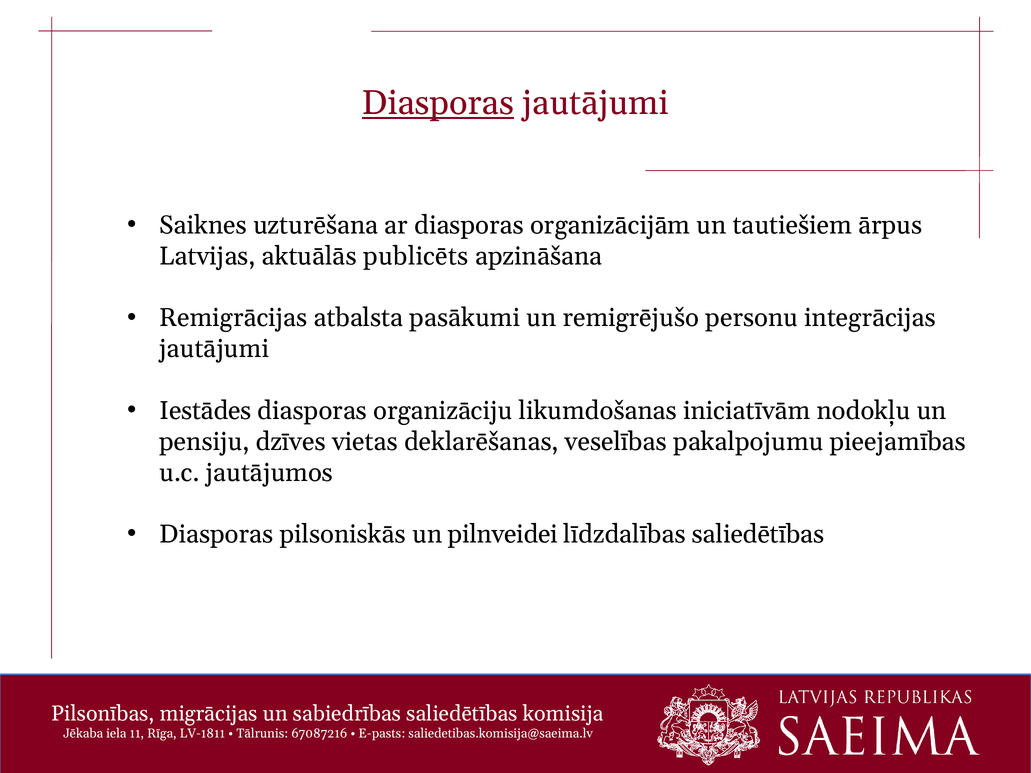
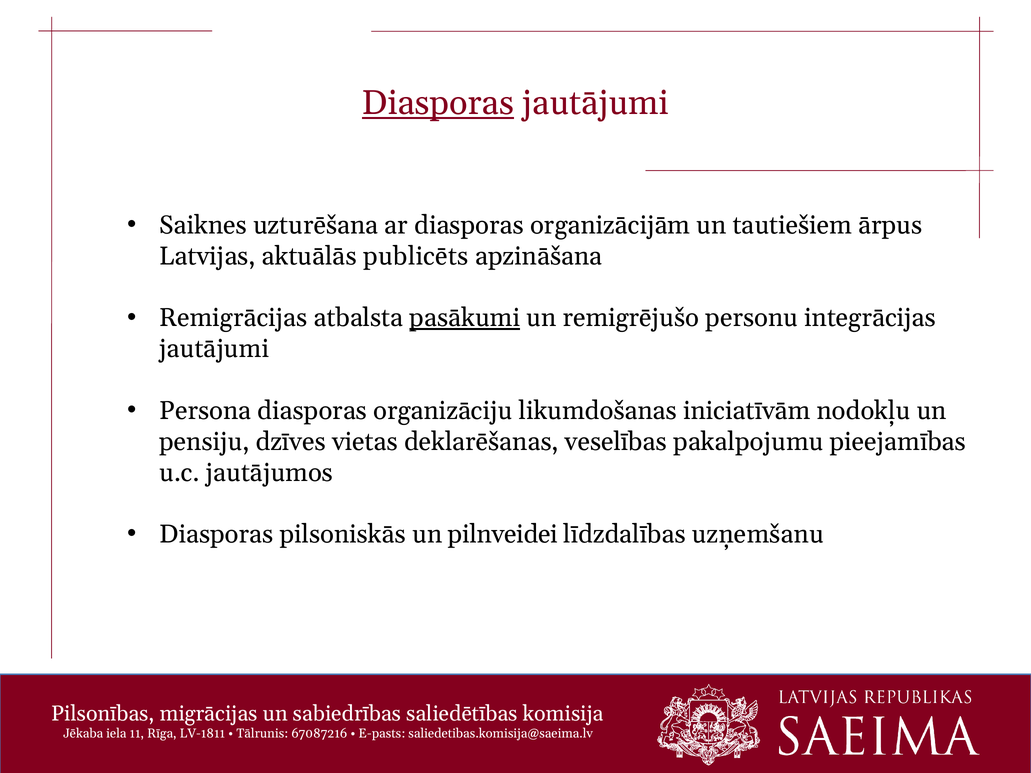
pasākumi underline: none -> present (465, 318)
Iestādes: Iestādes -> Persona (205, 411)
līdzdalības saliedētības: saliedētības -> uzņemšanu (758, 535)
